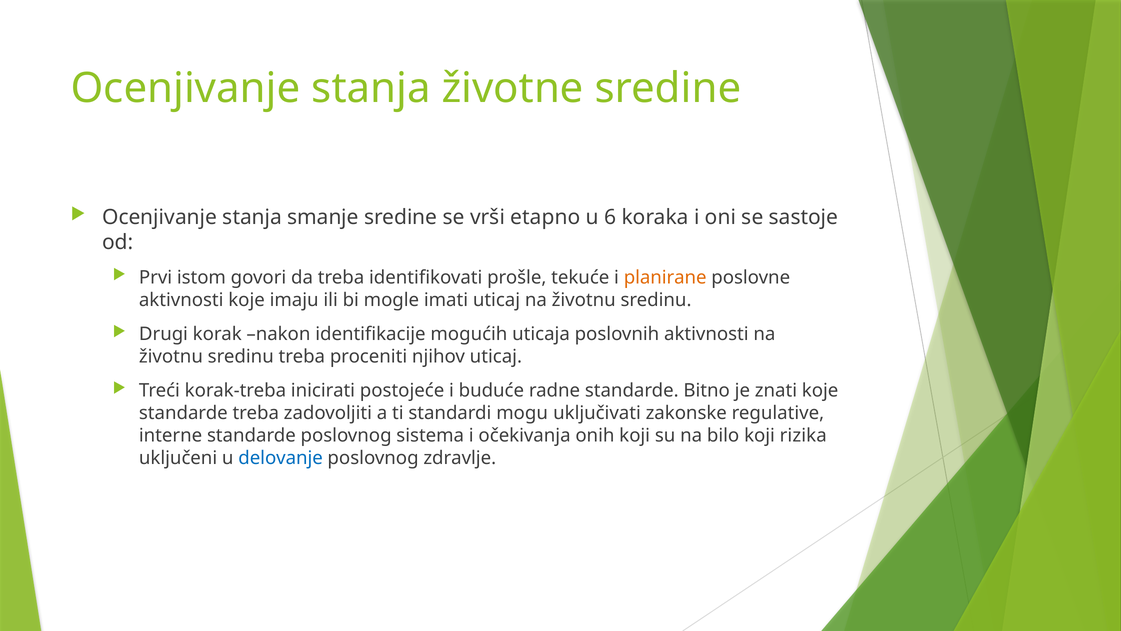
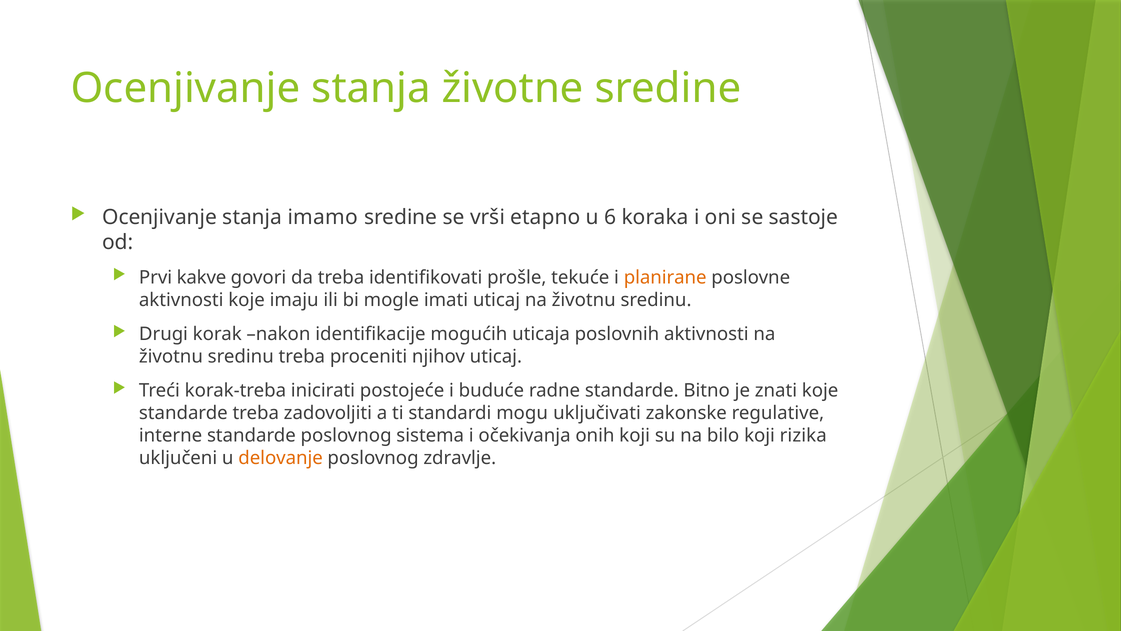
smanje: smanje -> imamo (323, 217)
istom: istom -> kakve (201, 278)
delovanje colour: blue -> orange (281, 458)
